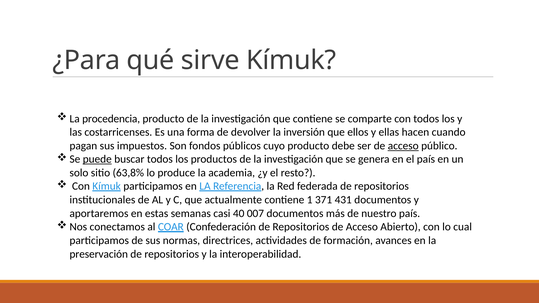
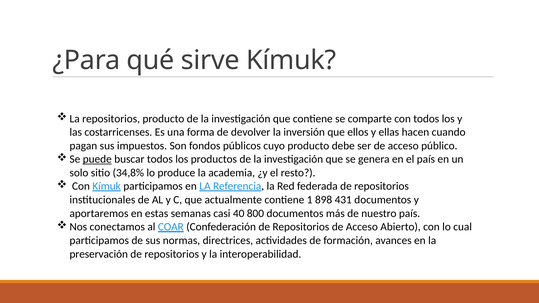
La procedencia: procedencia -> repositorios (111, 119)
acceso underline: present -> none (403, 146)
63,8%: 63,8% -> 34,8% (128, 173)
371: 371 -> 898 (324, 200)
007: 007 -> 800 (255, 213)
